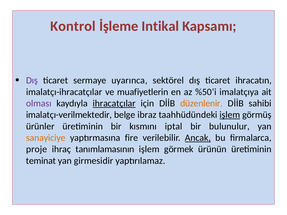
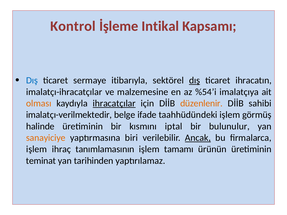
Dış colour: purple -> blue (32, 81)
uyarınca: uyarınca -> itibarıyla (129, 81)
dış underline: none -> present (195, 81)
muafiyetlerin: muafiyetlerin -> malzemesine (143, 92)
%50’i: %50’i -> %54’i (206, 92)
olması colour: purple -> orange (39, 103)
ibraz: ibraz -> ifade (147, 115)
işlem underline: present -> none (230, 115)
ürünler: ürünler -> halinde (40, 126)
fire: fire -> biri (131, 138)
proje: proje -> işlem (37, 149)
görmek: görmek -> tamamı (179, 149)
girmesidir: girmesidir -> tarihinden (94, 161)
